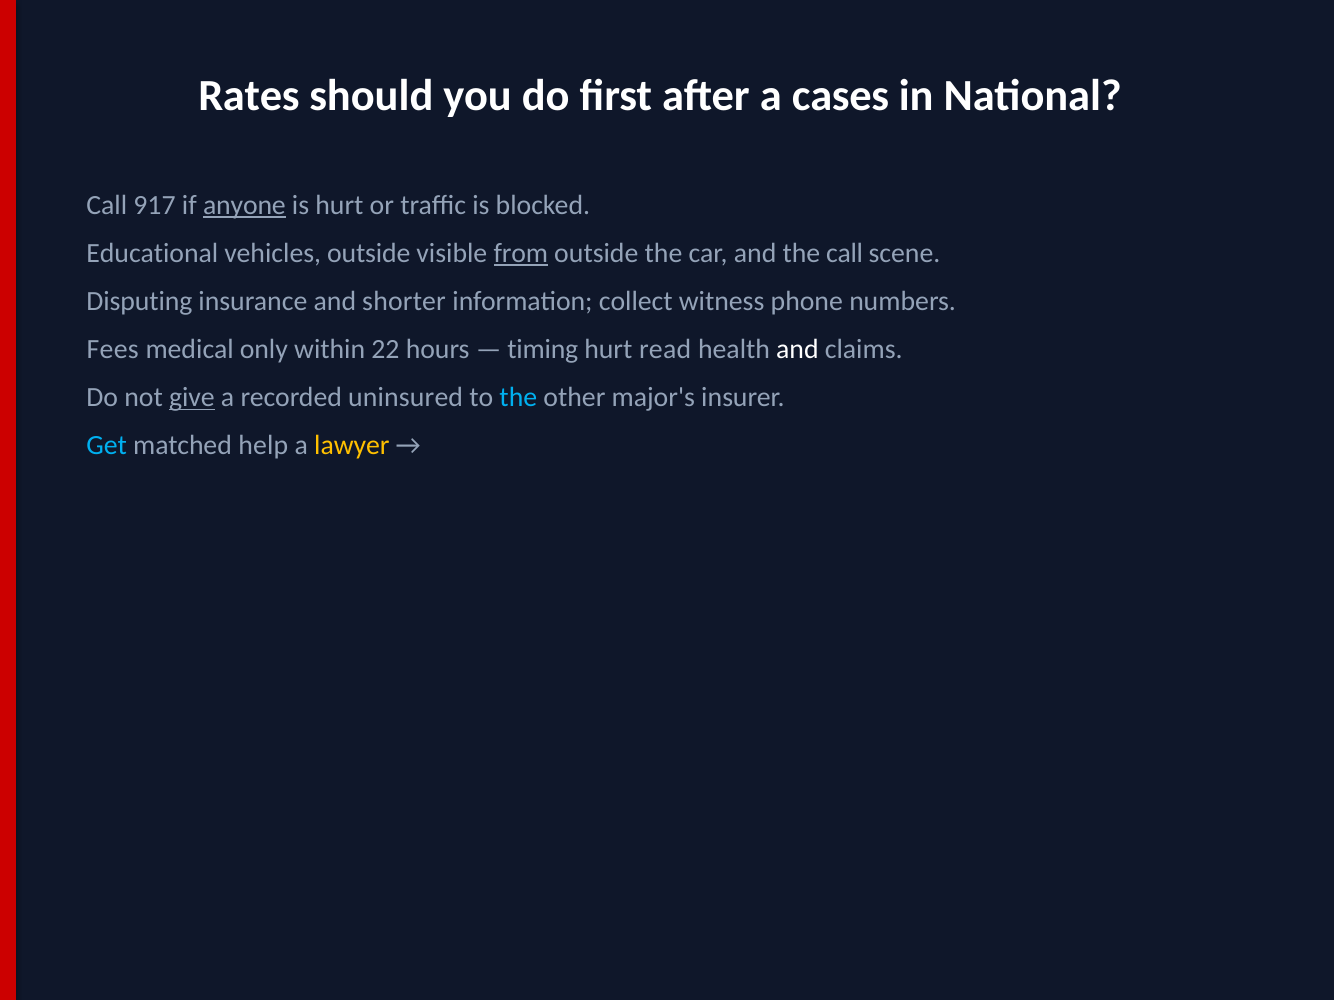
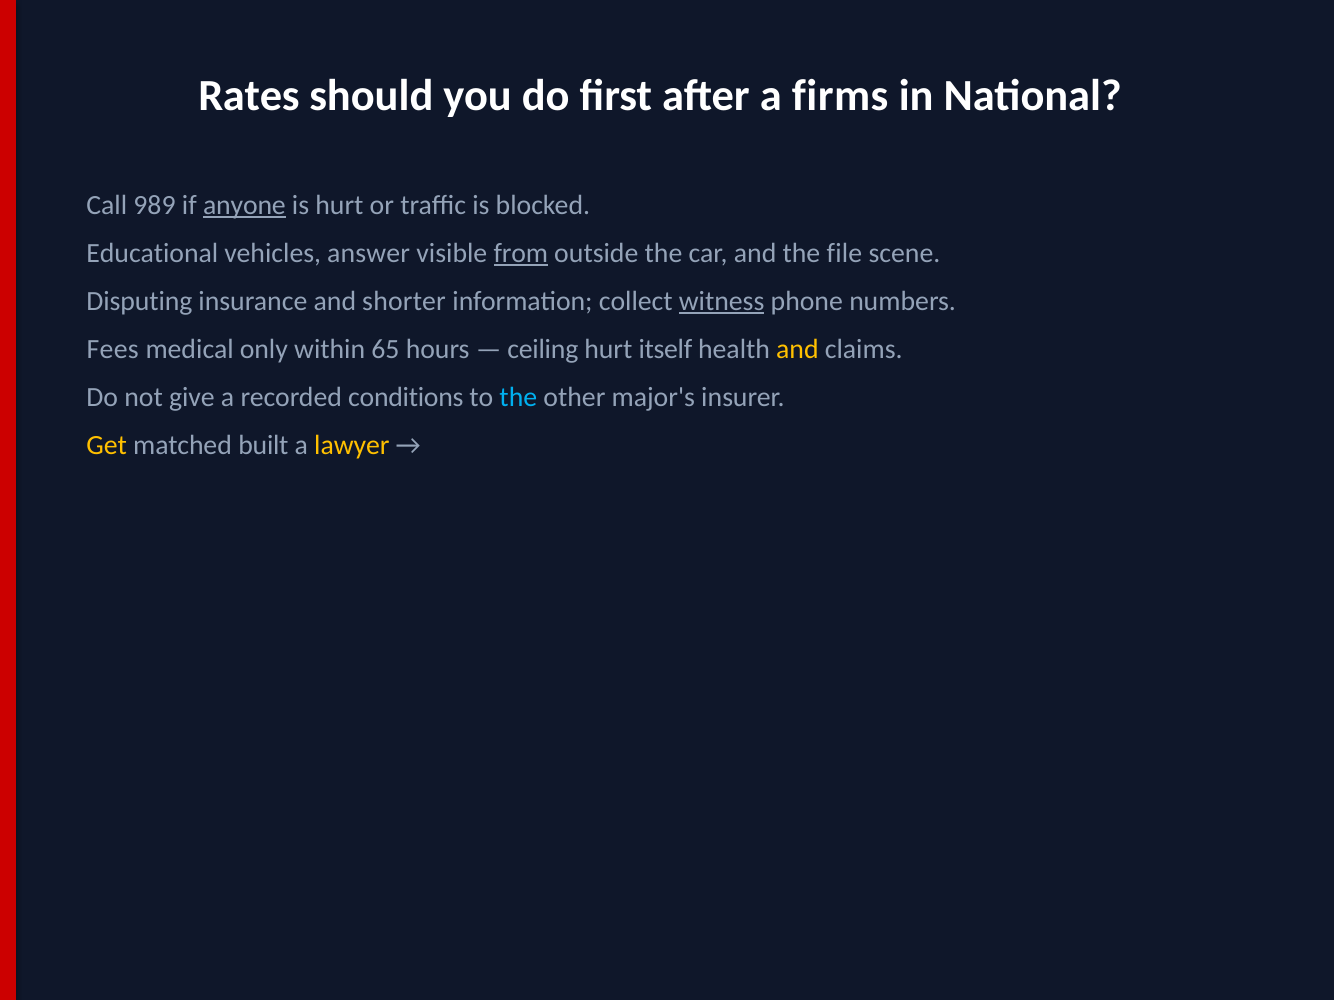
cases: cases -> firms (840, 96)
917: 917 -> 989 (155, 205)
vehicles outside: outside -> answer (369, 253)
the call: call -> file (844, 253)
witness underline: none -> present (722, 302)
22: 22 -> 65 (386, 350)
timing: timing -> ceiling (543, 350)
read: read -> itself (665, 350)
and colour: white -> yellow (797, 350)
give underline: present -> none (192, 398)
uninsured: uninsured -> conditions (406, 398)
Get colour: light blue -> yellow (107, 446)
help: help -> built (263, 446)
